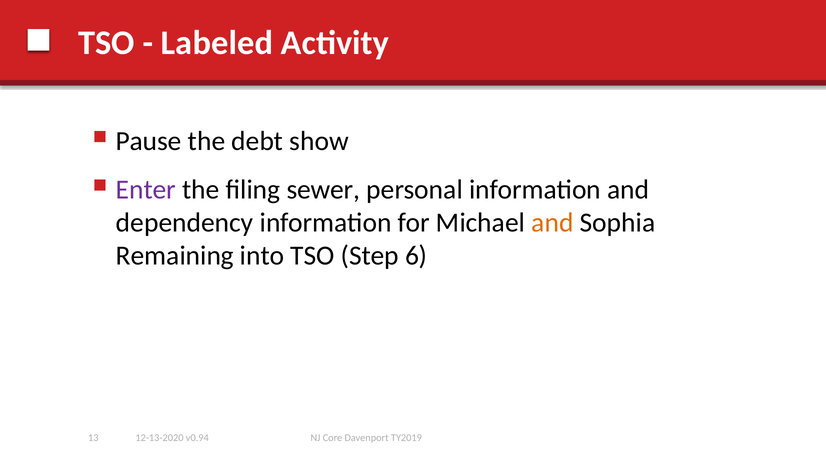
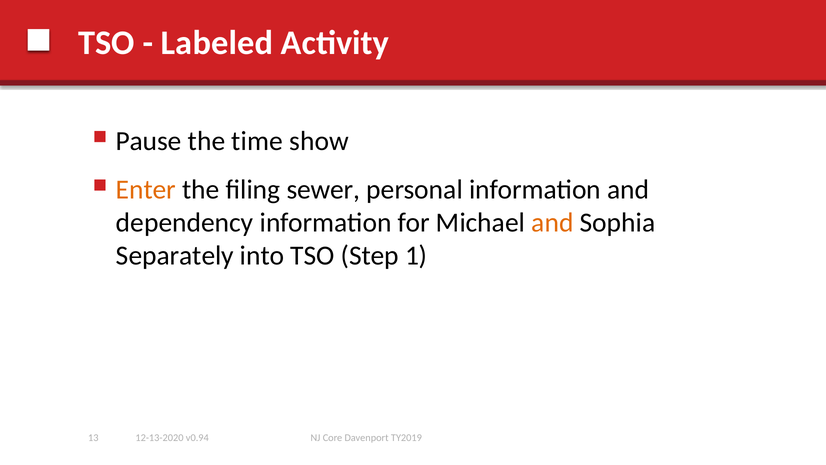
debt: debt -> time (257, 141)
Enter colour: purple -> orange (146, 189)
Remaining: Remaining -> Separately (175, 256)
6: 6 -> 1 (416, 256)
